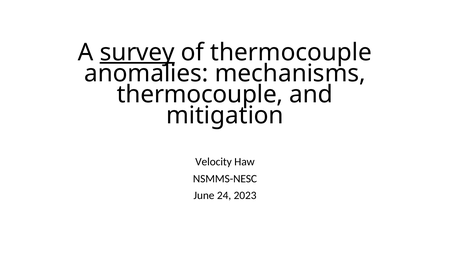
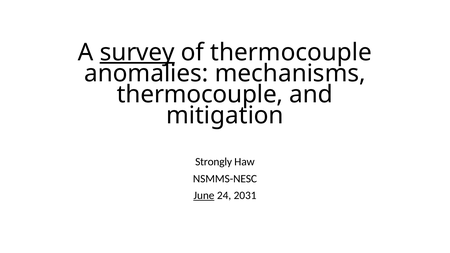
Velocity: Velocity -> Strongly (214, 162)
June underline: none -> present (204, 196)
2023: 2023 -> 2031 (245, 196)
